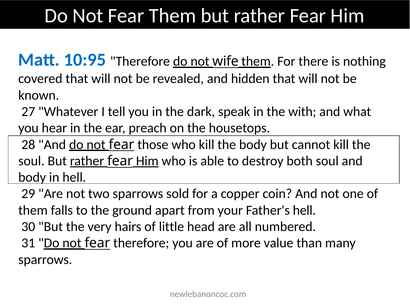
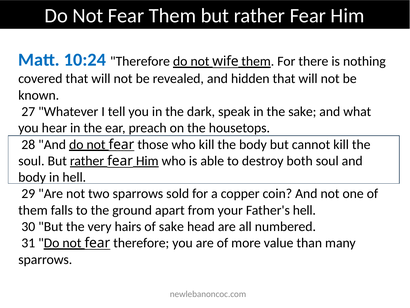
10:95: 10:95 -> 10:24 (85, 60)
the with: with -> sake (302, 111)
of little: little -> sake (171, 226)
